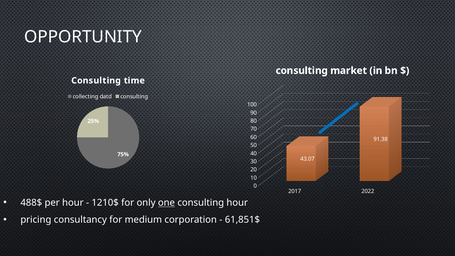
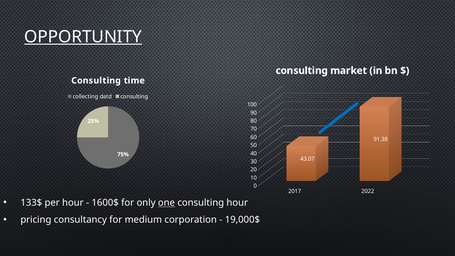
OPPORTUNITY underline: none -> present (83, 37)
488$: 488$ -> 133$ (31, 203)
1210$: 1210$ -> 1600$ (105, 203)
61,851$: 61,851$ -> 19,000$ (242, 220)
